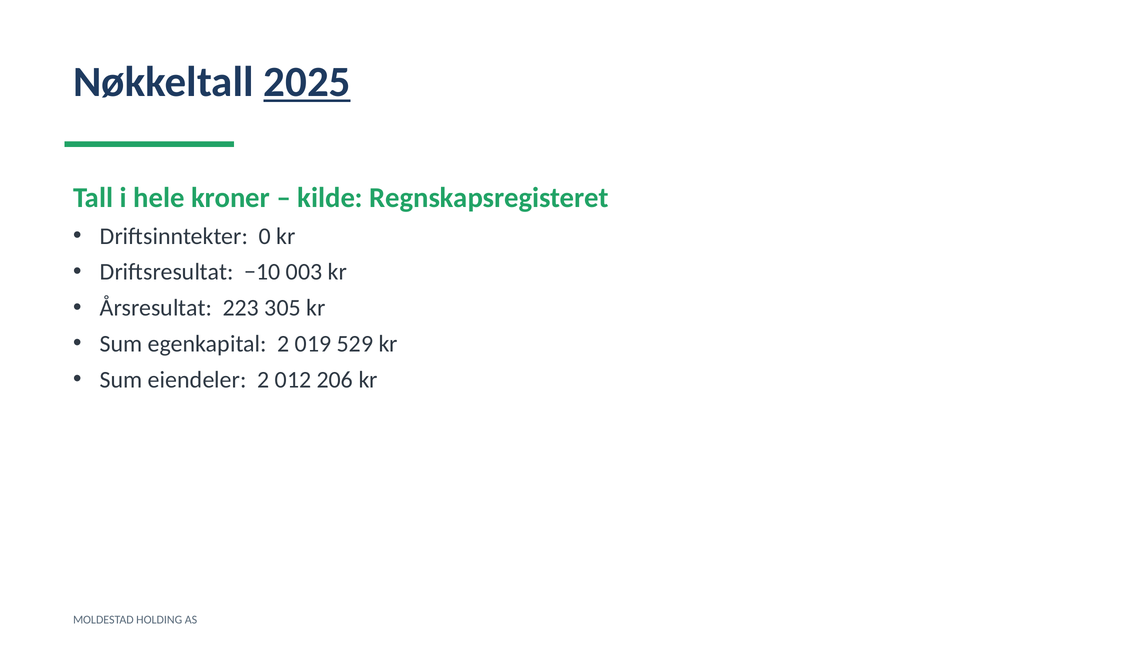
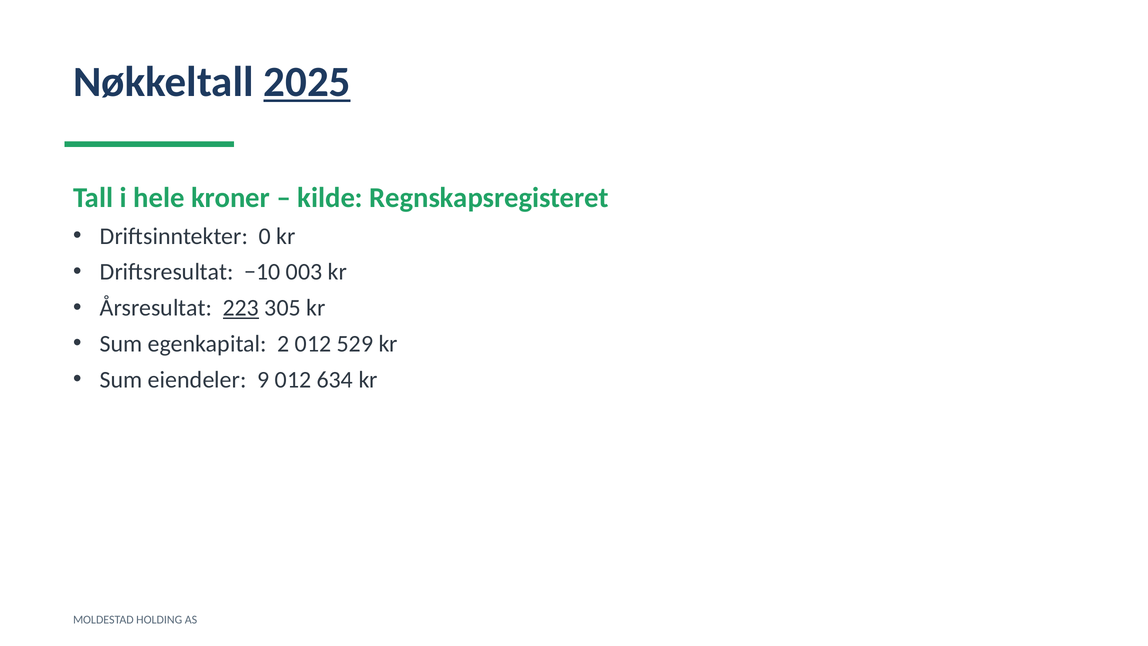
223 underline: none -> present (241, 308)
2 019: 019 -> 012 (313, 344)
eiendeler 2: 2 -> 9 (263, 380)
206: 206 -> 634 (335, 380)
